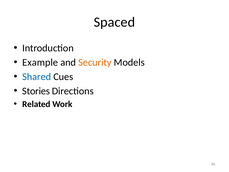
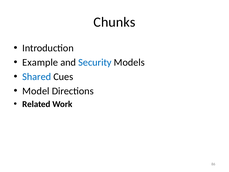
Spaced: Spaced -> Chunks (114, 22)
Security colour: orange -> blue (95, 62)
Stories: Stories -> Model (36, 91)
